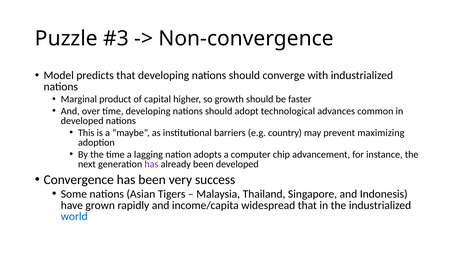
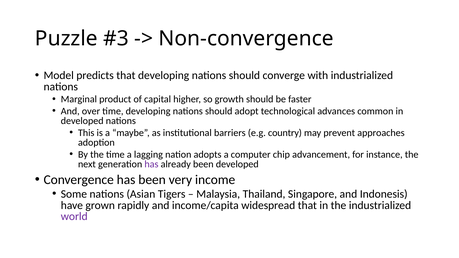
maximizing: maximizing -> approaches (381, 133)
success: success -> income (215, 180)
world colour: blue -> purple (74, 217)
